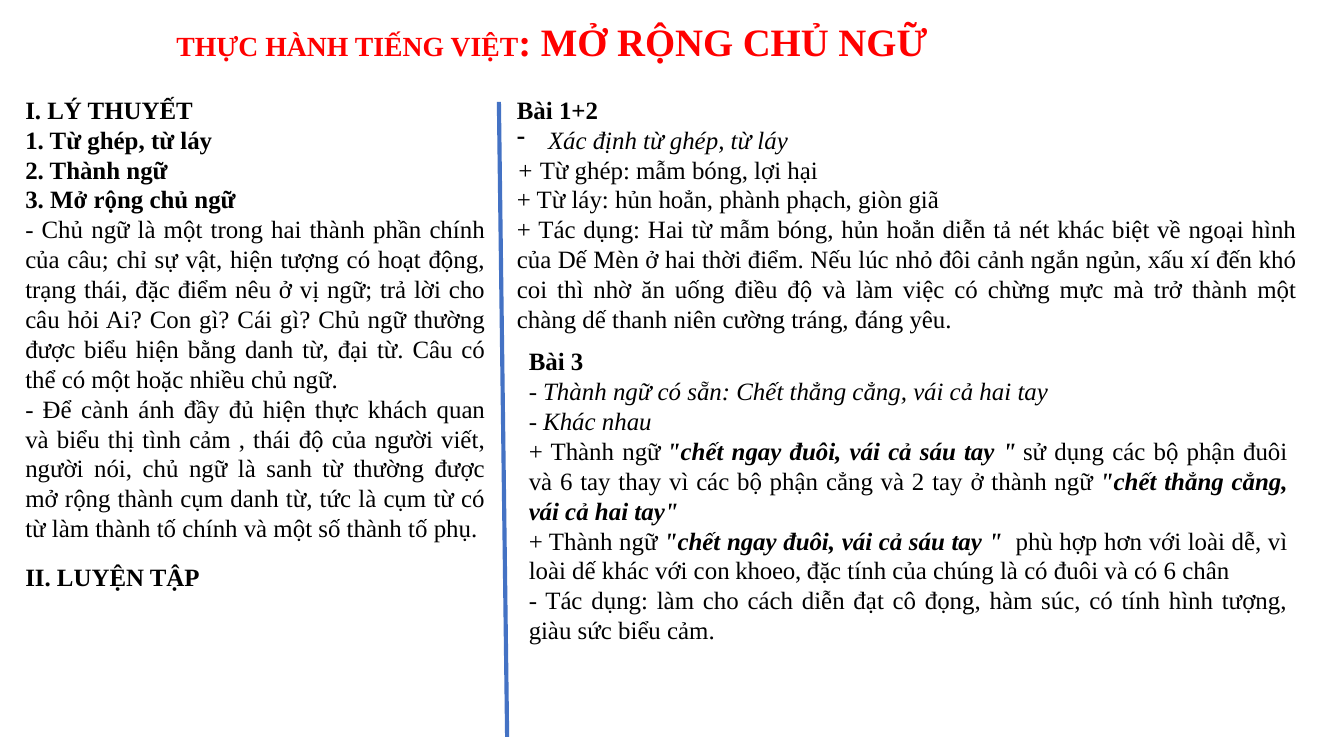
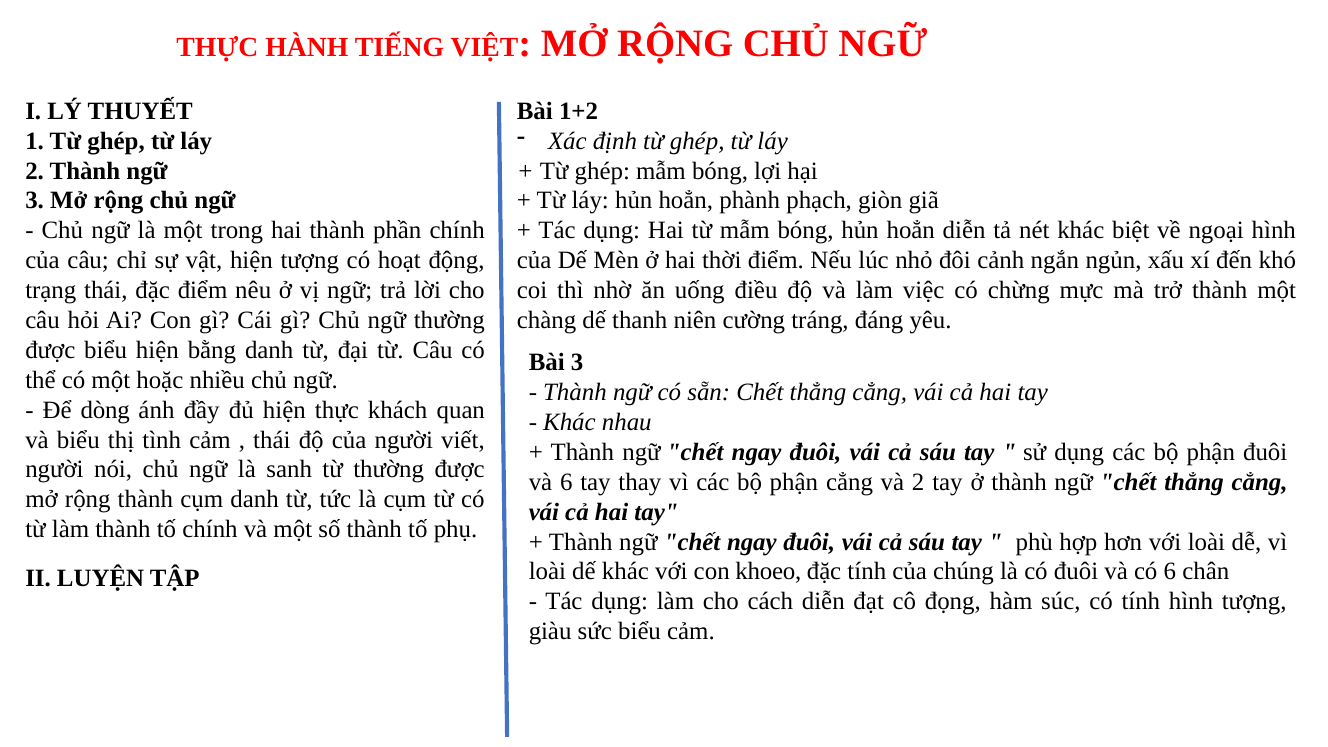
cành: cành -> dòng (105, 410)
